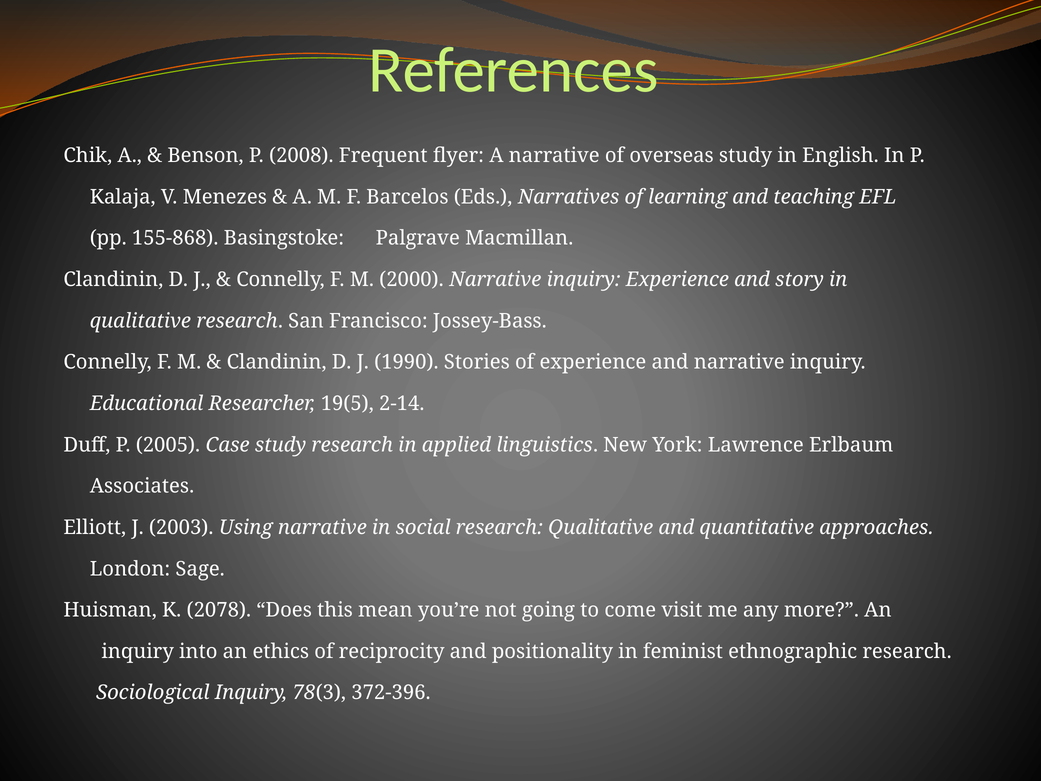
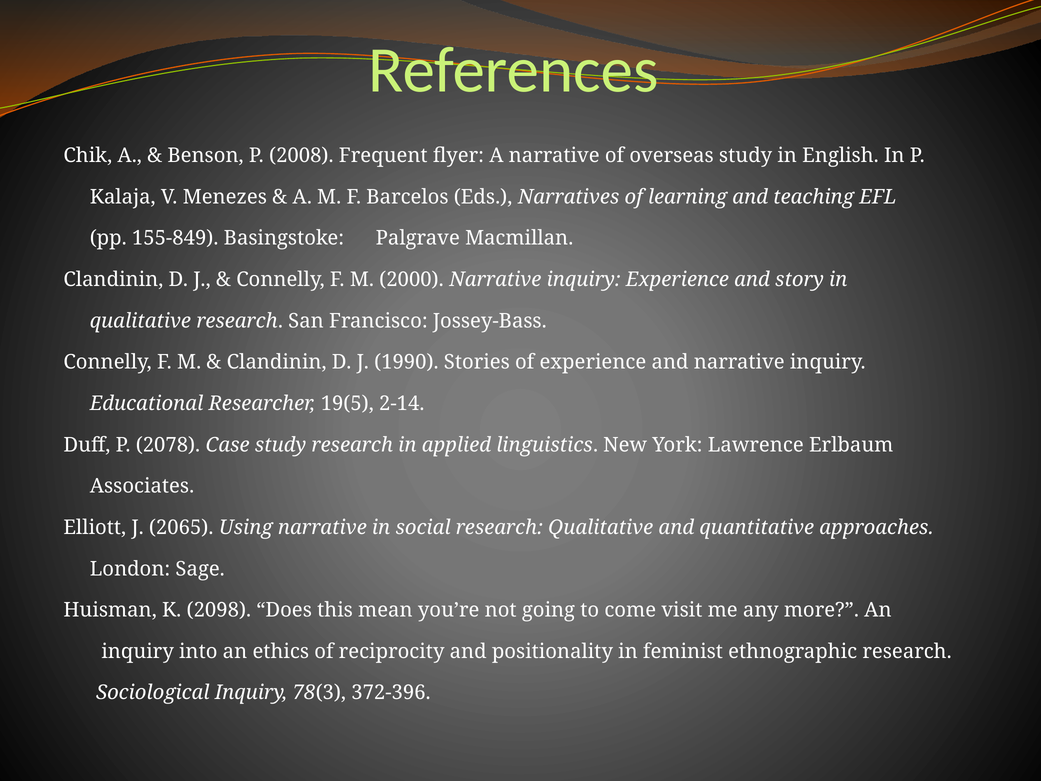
155-868: 155-868 -> 155-849 (175, 238)
2005: 2005 -> 2078 (168, 445)
2003: 2003 -> 2065 (181, 527)
2078: 2078 -> 2098 (219, 610)
